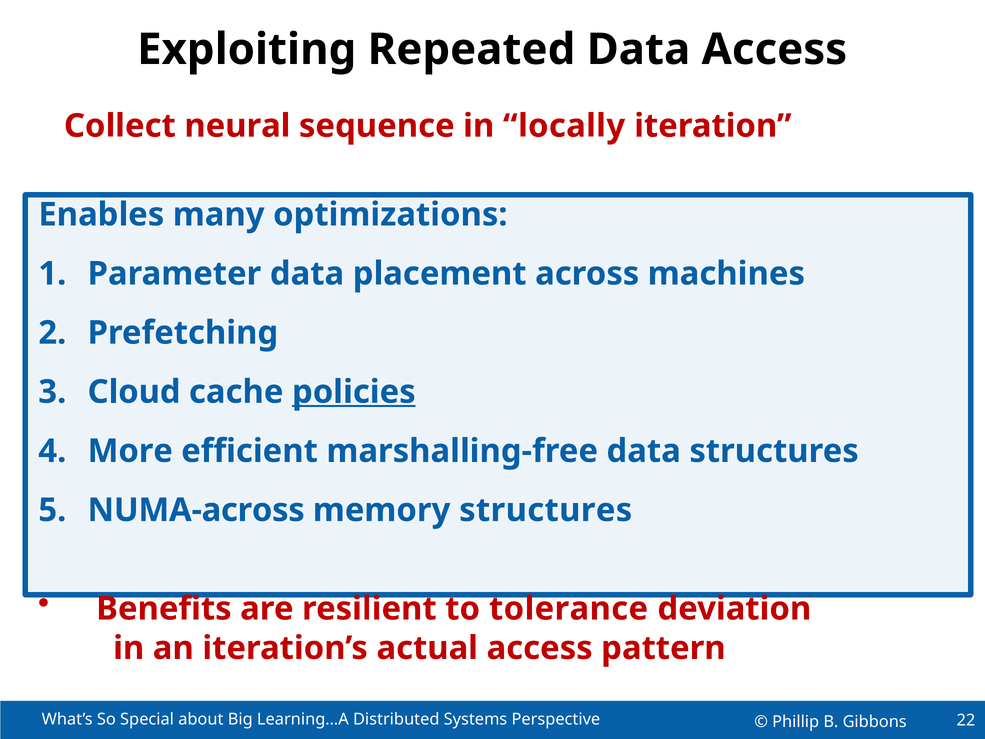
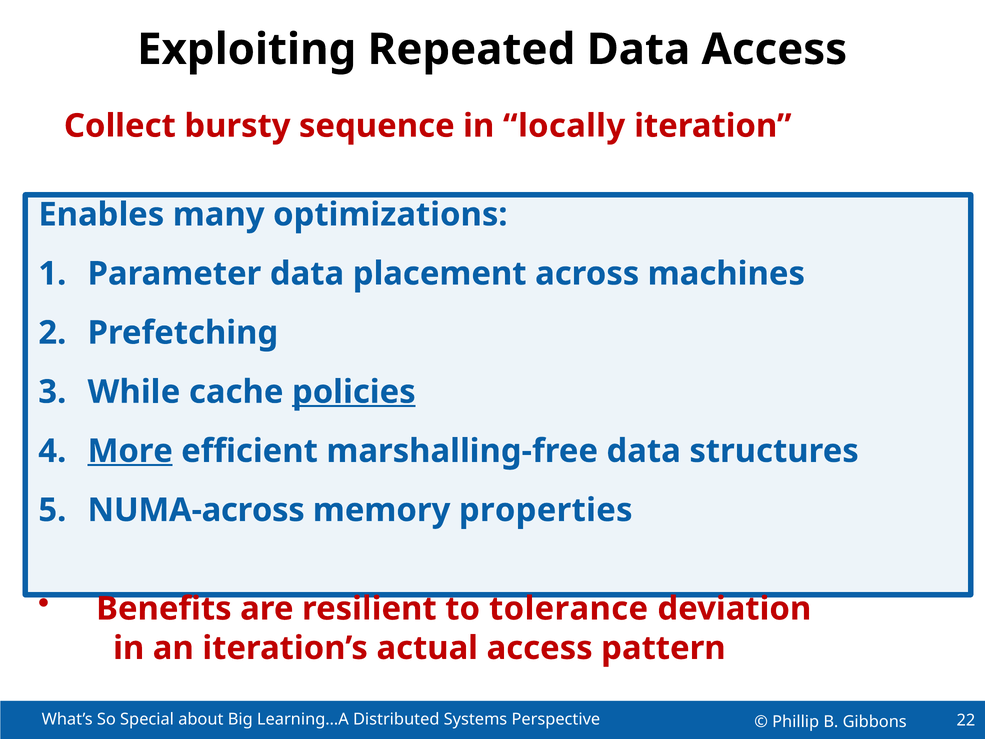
neural: neural -> bursty (237, 126)
Cloud: Cloud -> While (134, 392)
More underline: none -> present (130, 451)
memory structures: structures -> properties (546, 510)
